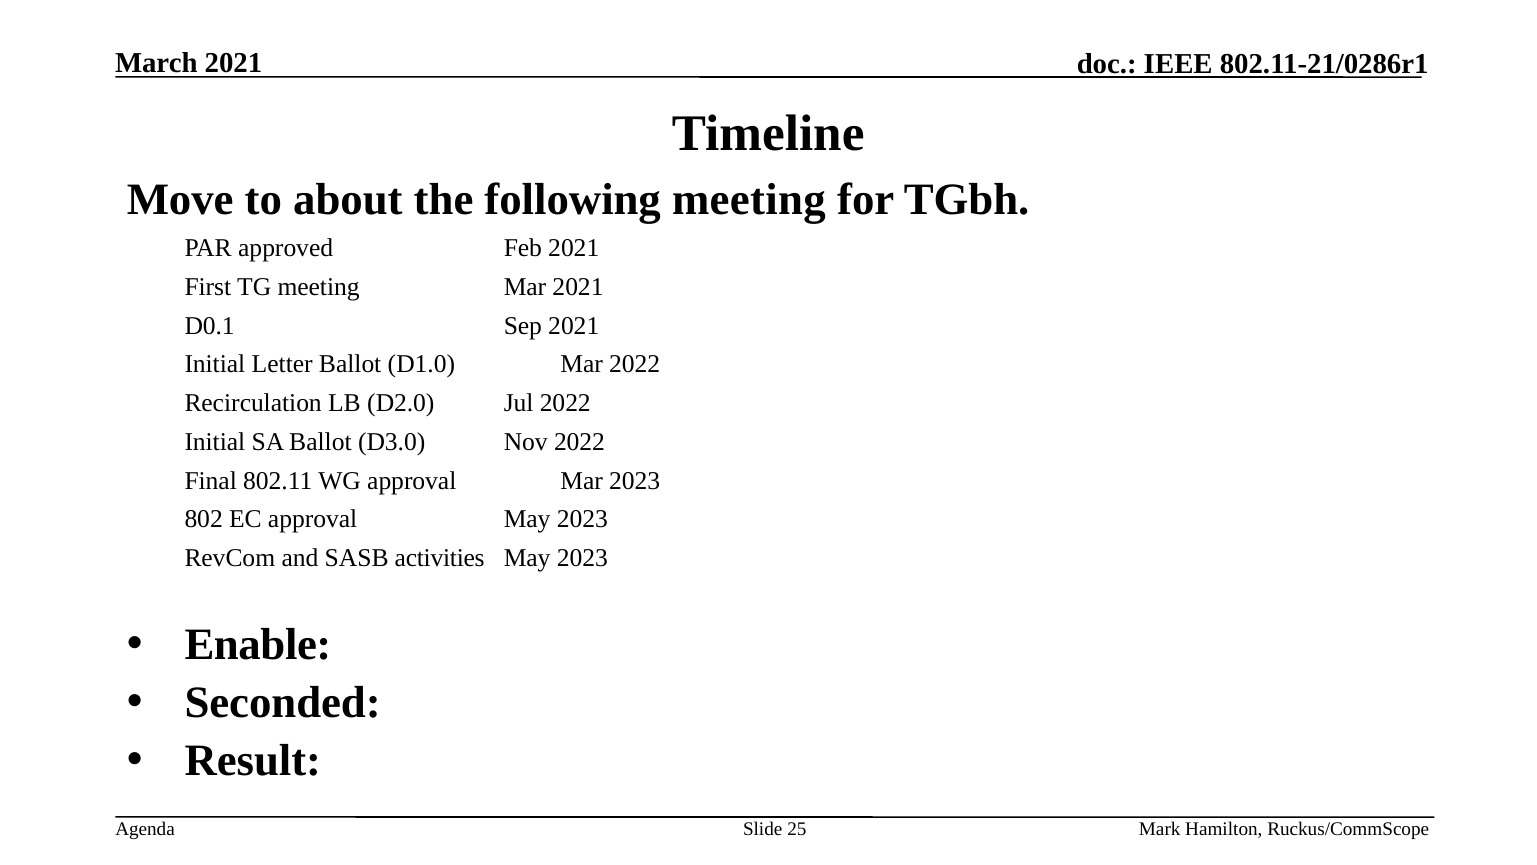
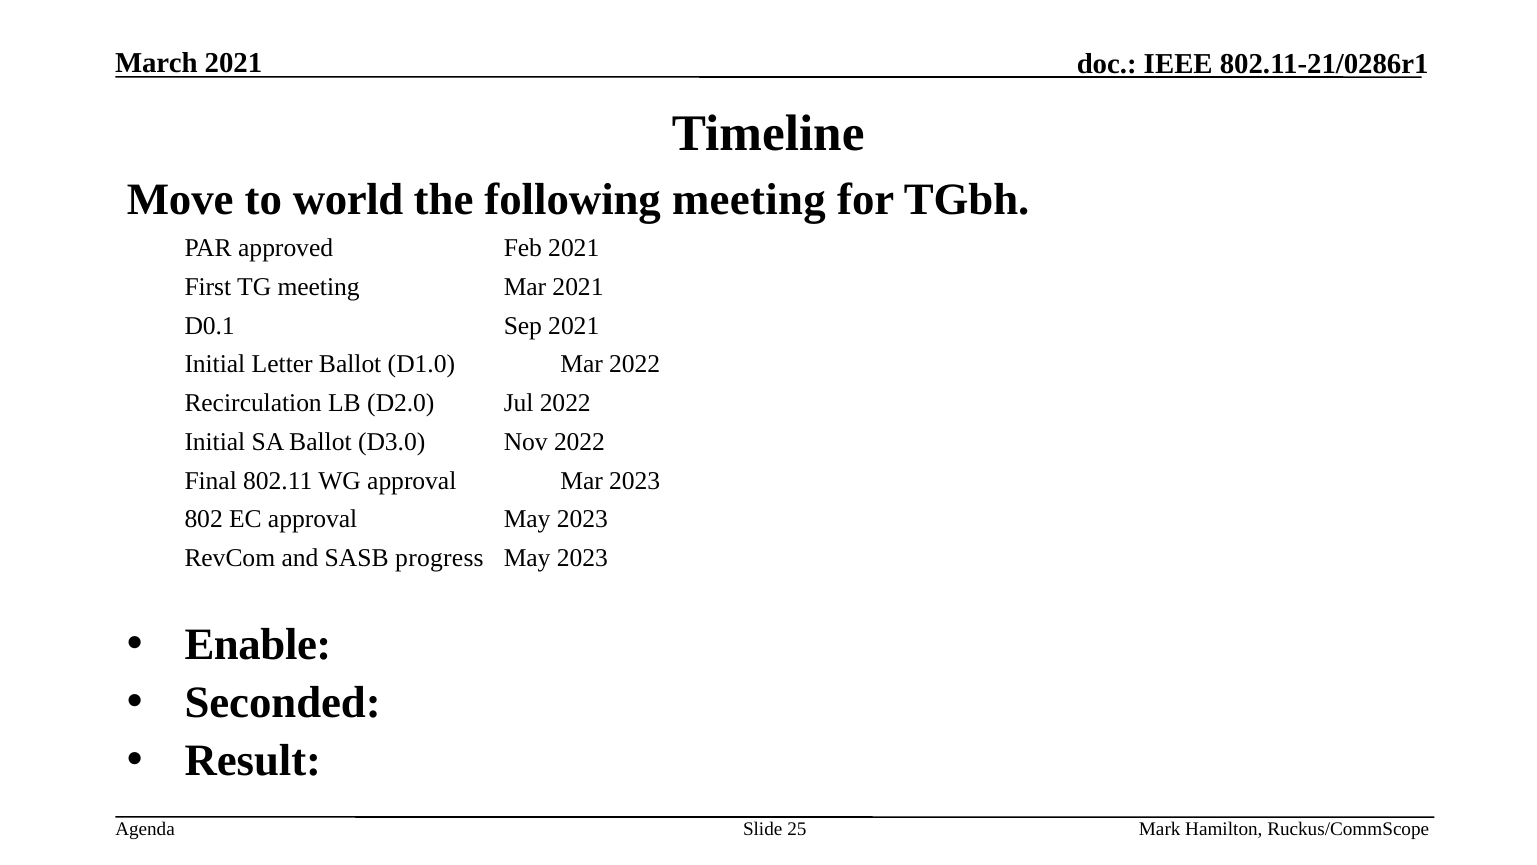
about: about -> world (348, 199)
activities: activities -> progress (439, 558)
